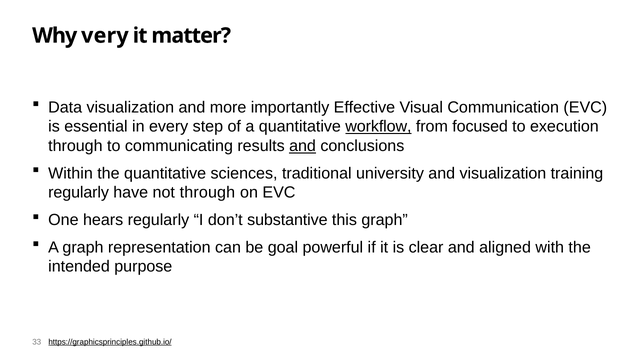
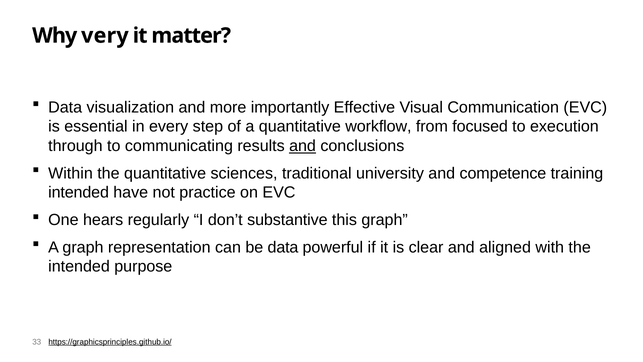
workflow underline: present -> none (378, 126)
and visualization: visualization -> competence (503, 173)
regularly: regularly -> intended (79, 192)
not through: through -> practice (207, 192)
be goal: goal -> data (283, 247)
